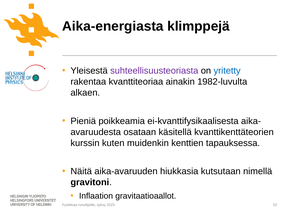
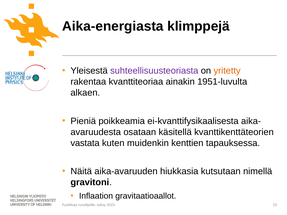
yritetty colour: blue -> orange (227, 71)
1982-luvulta: 1982-luvulta -> 1951-luvulta (222, 82)
kurssin: kurssin -> vastata (85, 143)
